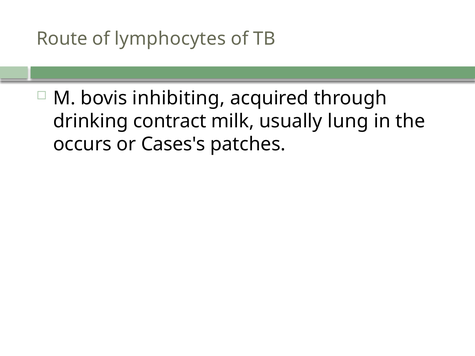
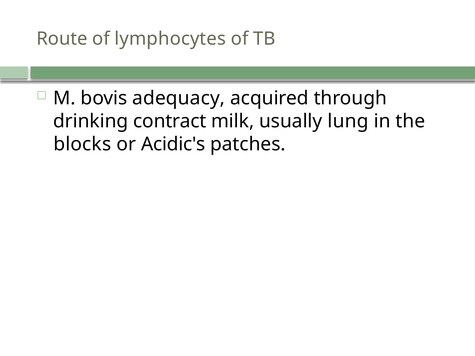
inhibiting: inhibiting -> adequacy (179, 98)
occurs: occurs -> blocks (82, 144)
Cases's: Cases's -> Acidic's (173, 144)
